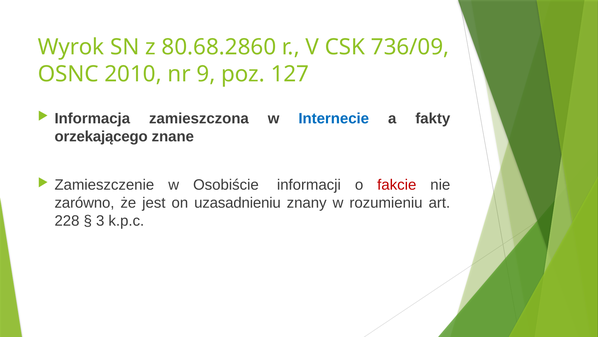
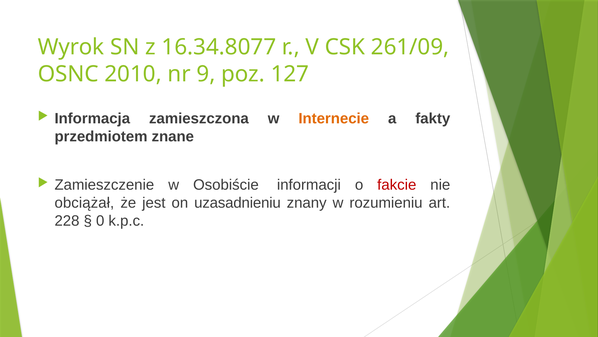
80.68.2860: 80.68.2860 -> 16.34.8077 (219, 47)
736/09: 736/09 -> 261/09 (410, 47)
Internecie colour: blue -> orange (334, 118)
orzekającego: orzekającego -> przedmiotem (101, 136)
zarówno: zarówno -> obciążał (84, 202)
3: 3 -> 0 (100, 220)
